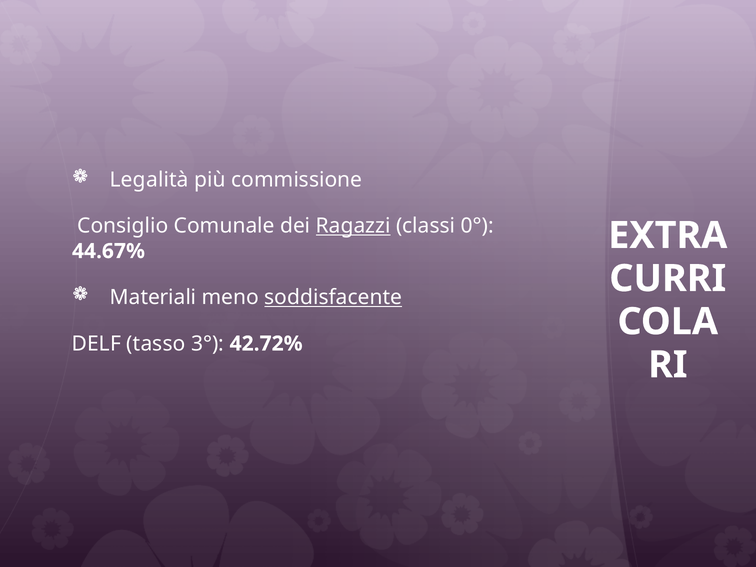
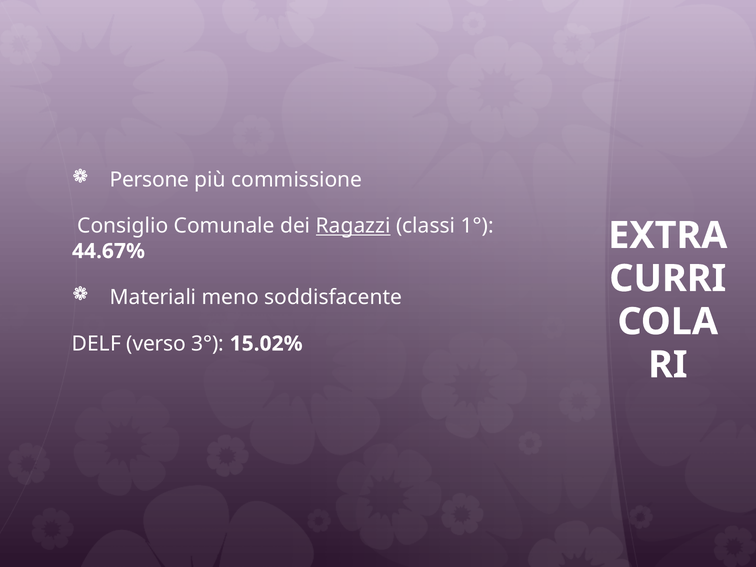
Legalità: Legalità -> Persone (149, 180)
0°: 0° -> 1° (477, 226)
soddisfacente underline: present -> none (333, 297)
tasso: tasso -> verso (156, 344)
42.72%: 42.72% -> 15.02% (266, 344)
